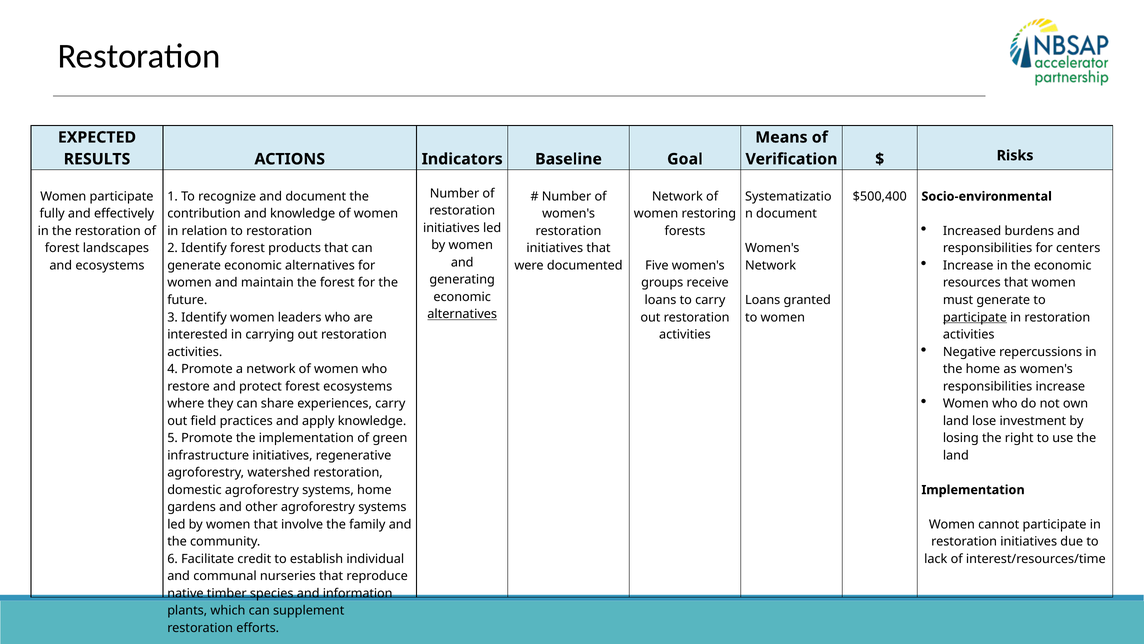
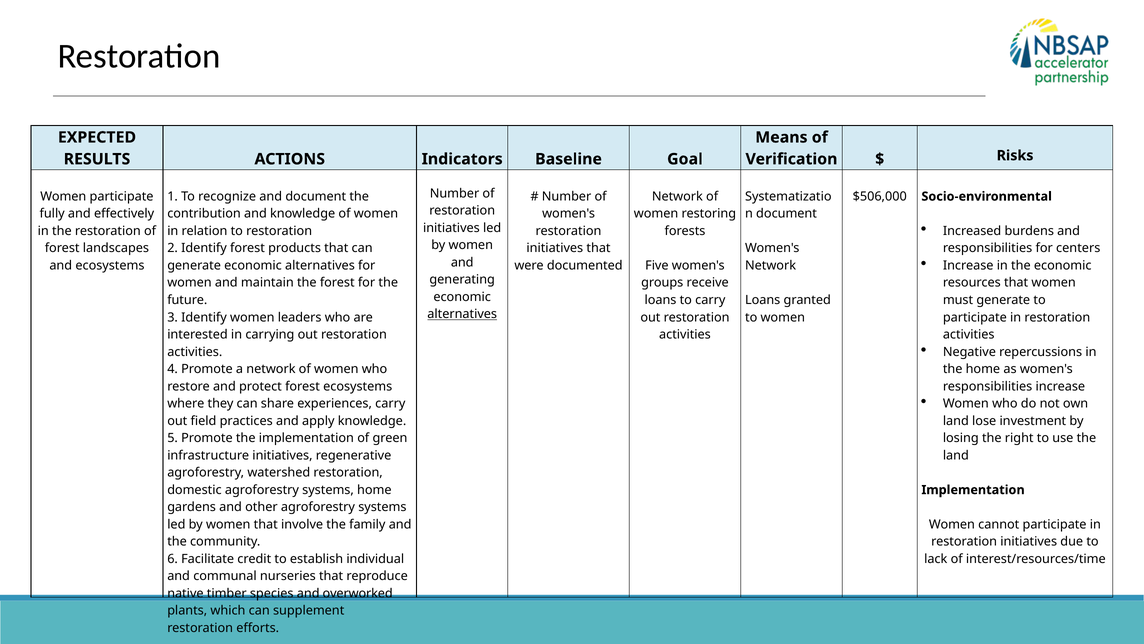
$500,400: $500,400 -> $506,000 (880, 196)
participate underline: present -> none (975, 317)
information: information -> overworked (358, 593)
